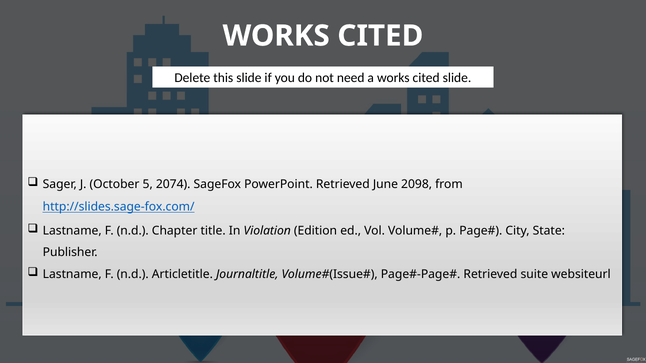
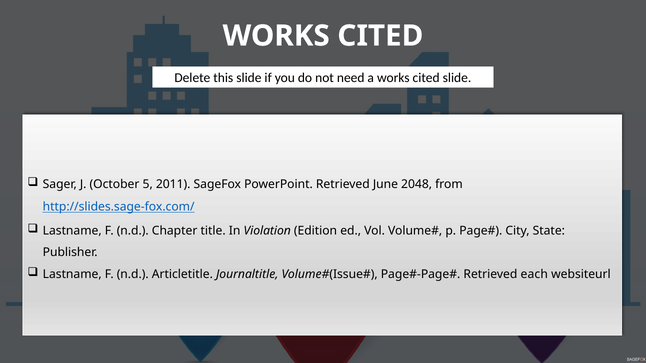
2074: 2074 -> 2011 (173, 184)
2098: 2098 -> 2048 (417, 184)
suite: suite -> each (534, 274)
